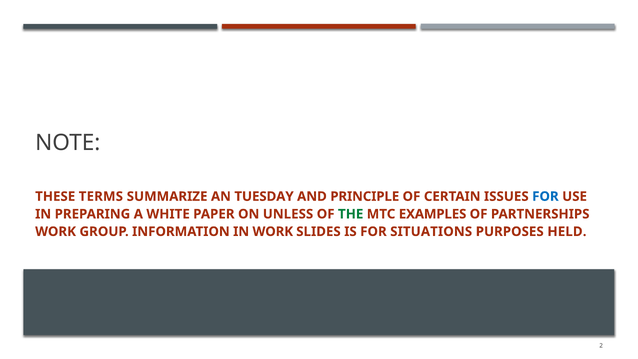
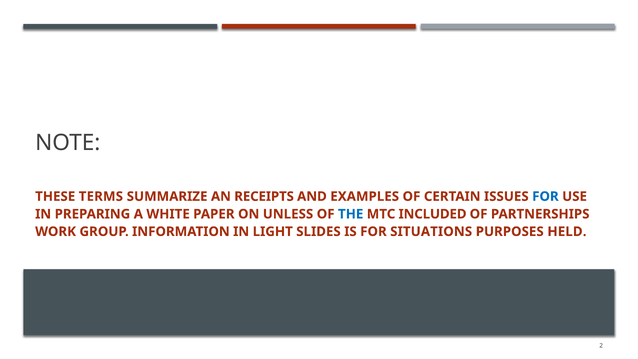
TUESDAY: TUESDAY -> RECEIPTS (264, 196)
PRINCIPLE: PRINCIPLE -> EXAMPLES (365, 196)
THE colour: green -> blue (351, 214)
EXAMPLES: EXAMPLES -> INCLUDED (433, 214)
IN WORK: WORK -> LIGHT (273, 232)
